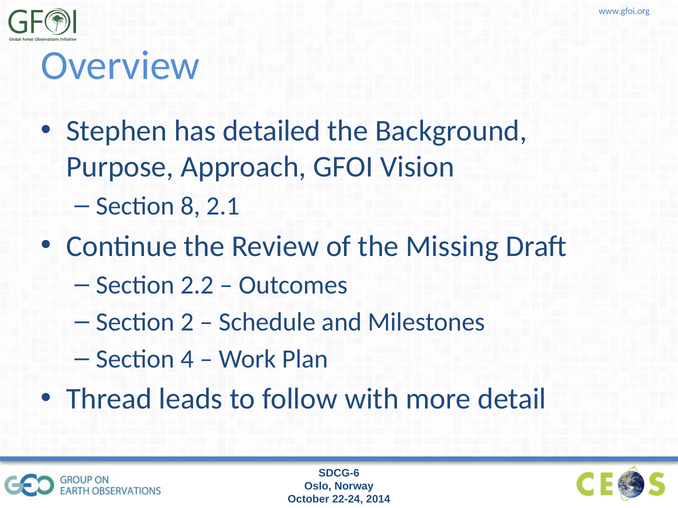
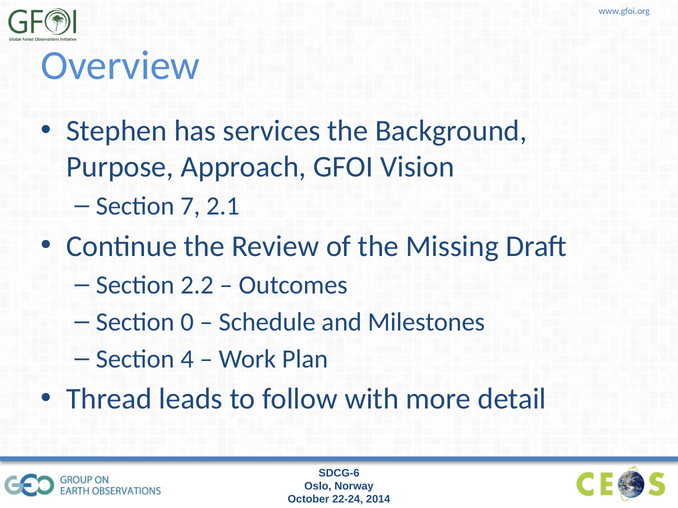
detailed: detailed -> services (272, 131)
8: 8 -> 7 (190, 206)
2: 2 -> 0 (187, 322)
